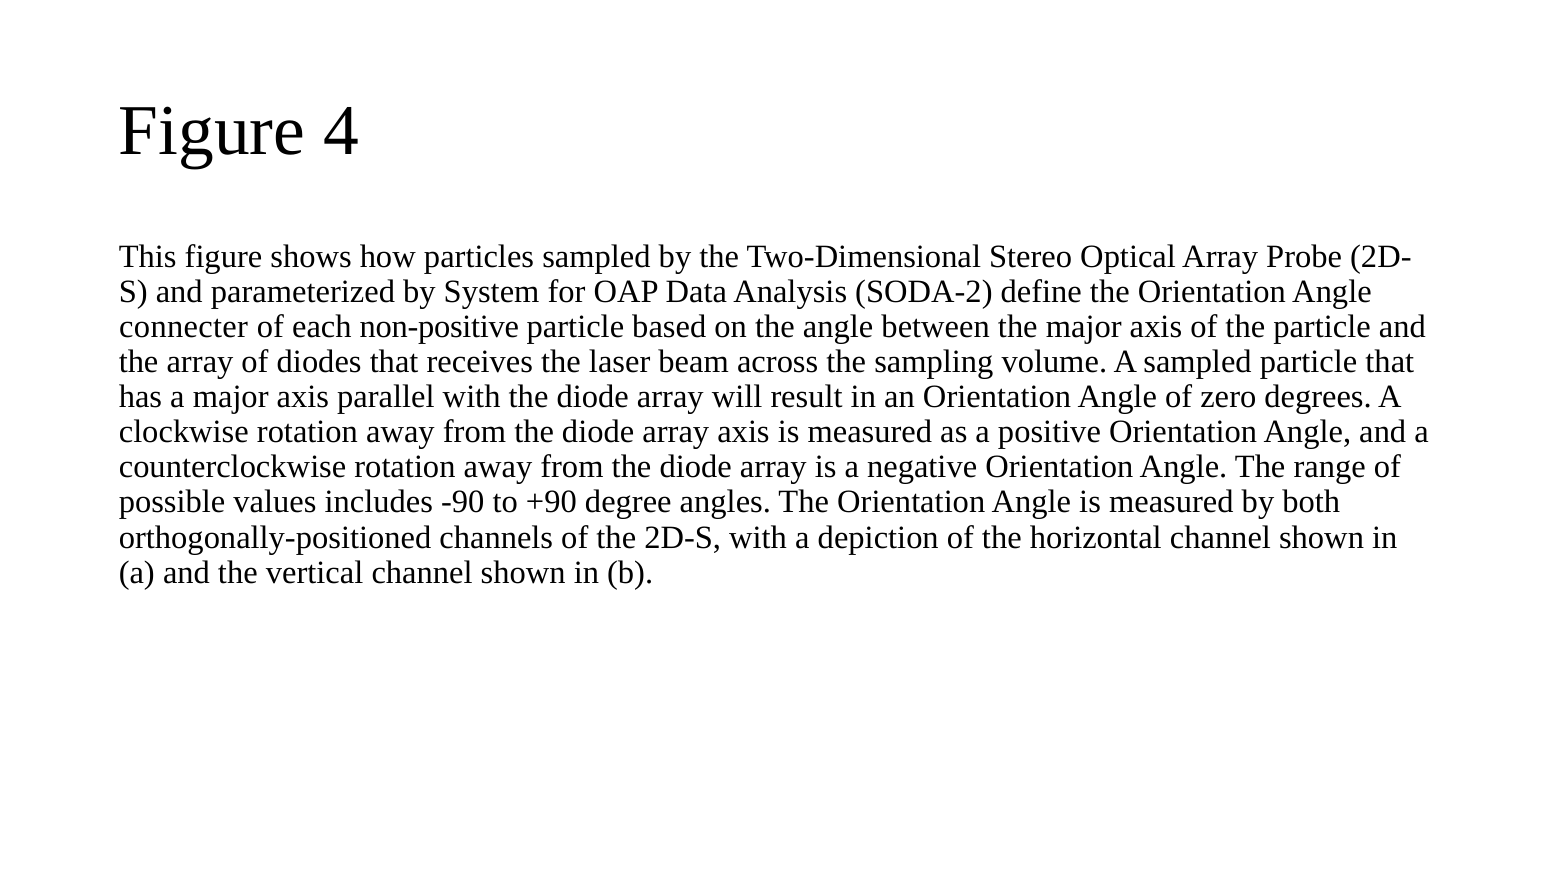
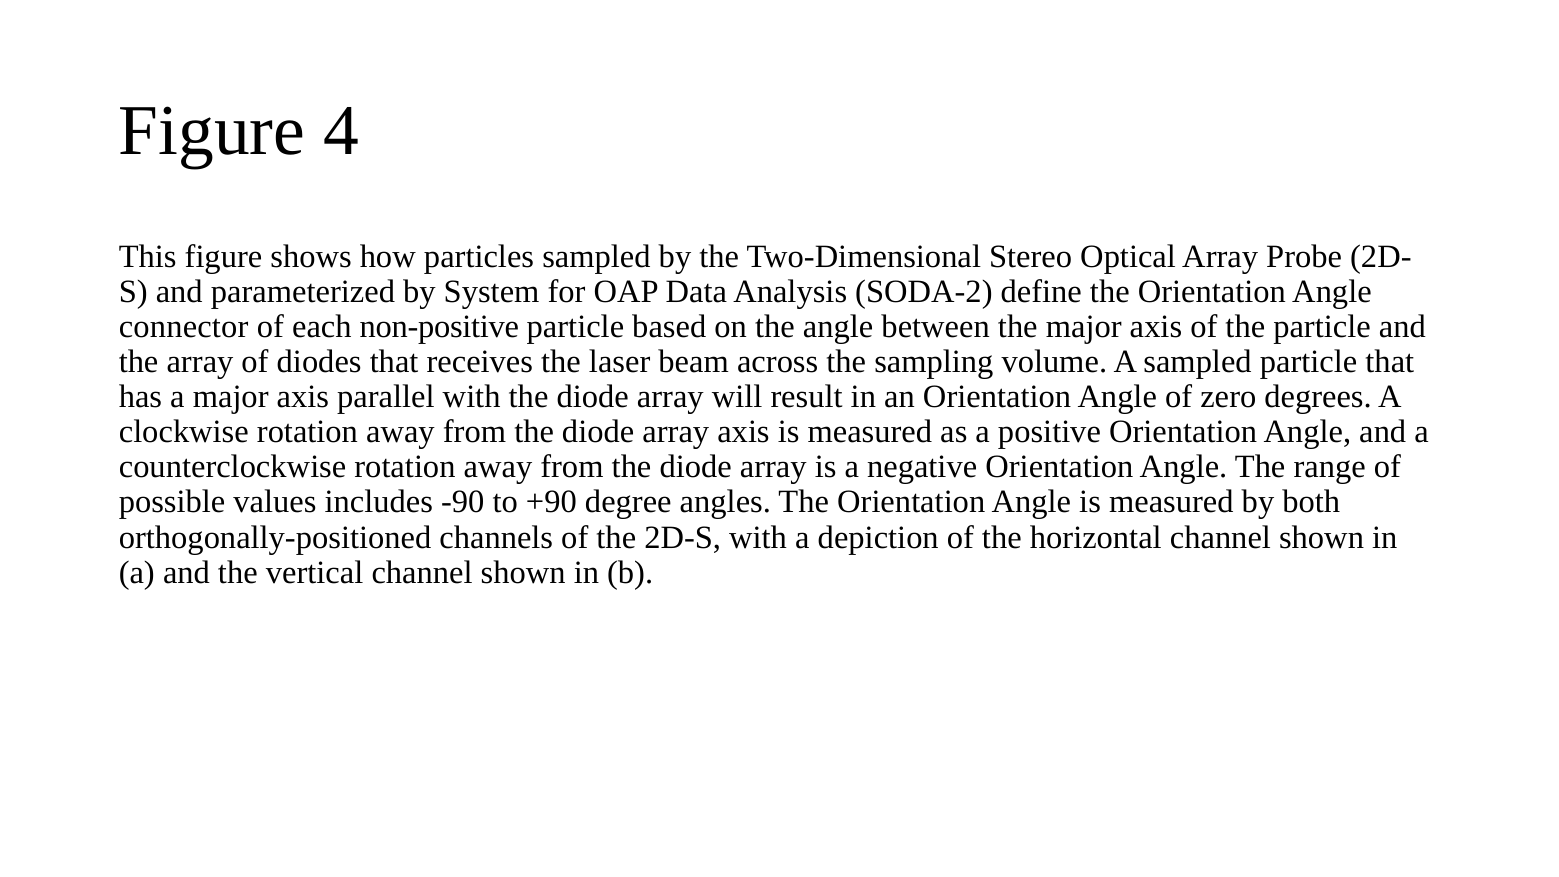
connecter: connecter -> connector (184, 327)
